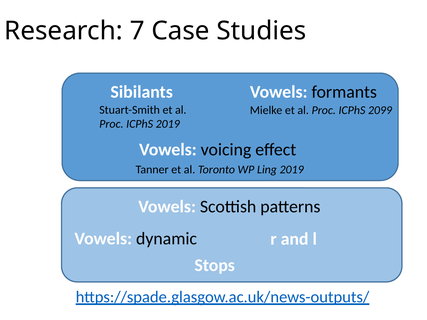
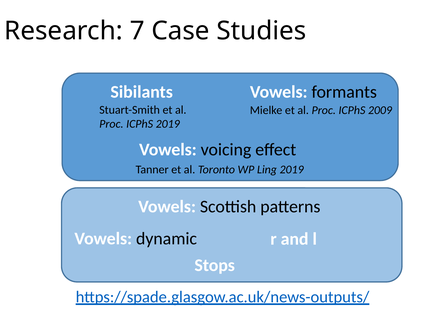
2099: 2099 -> 2009 (380, 110)
